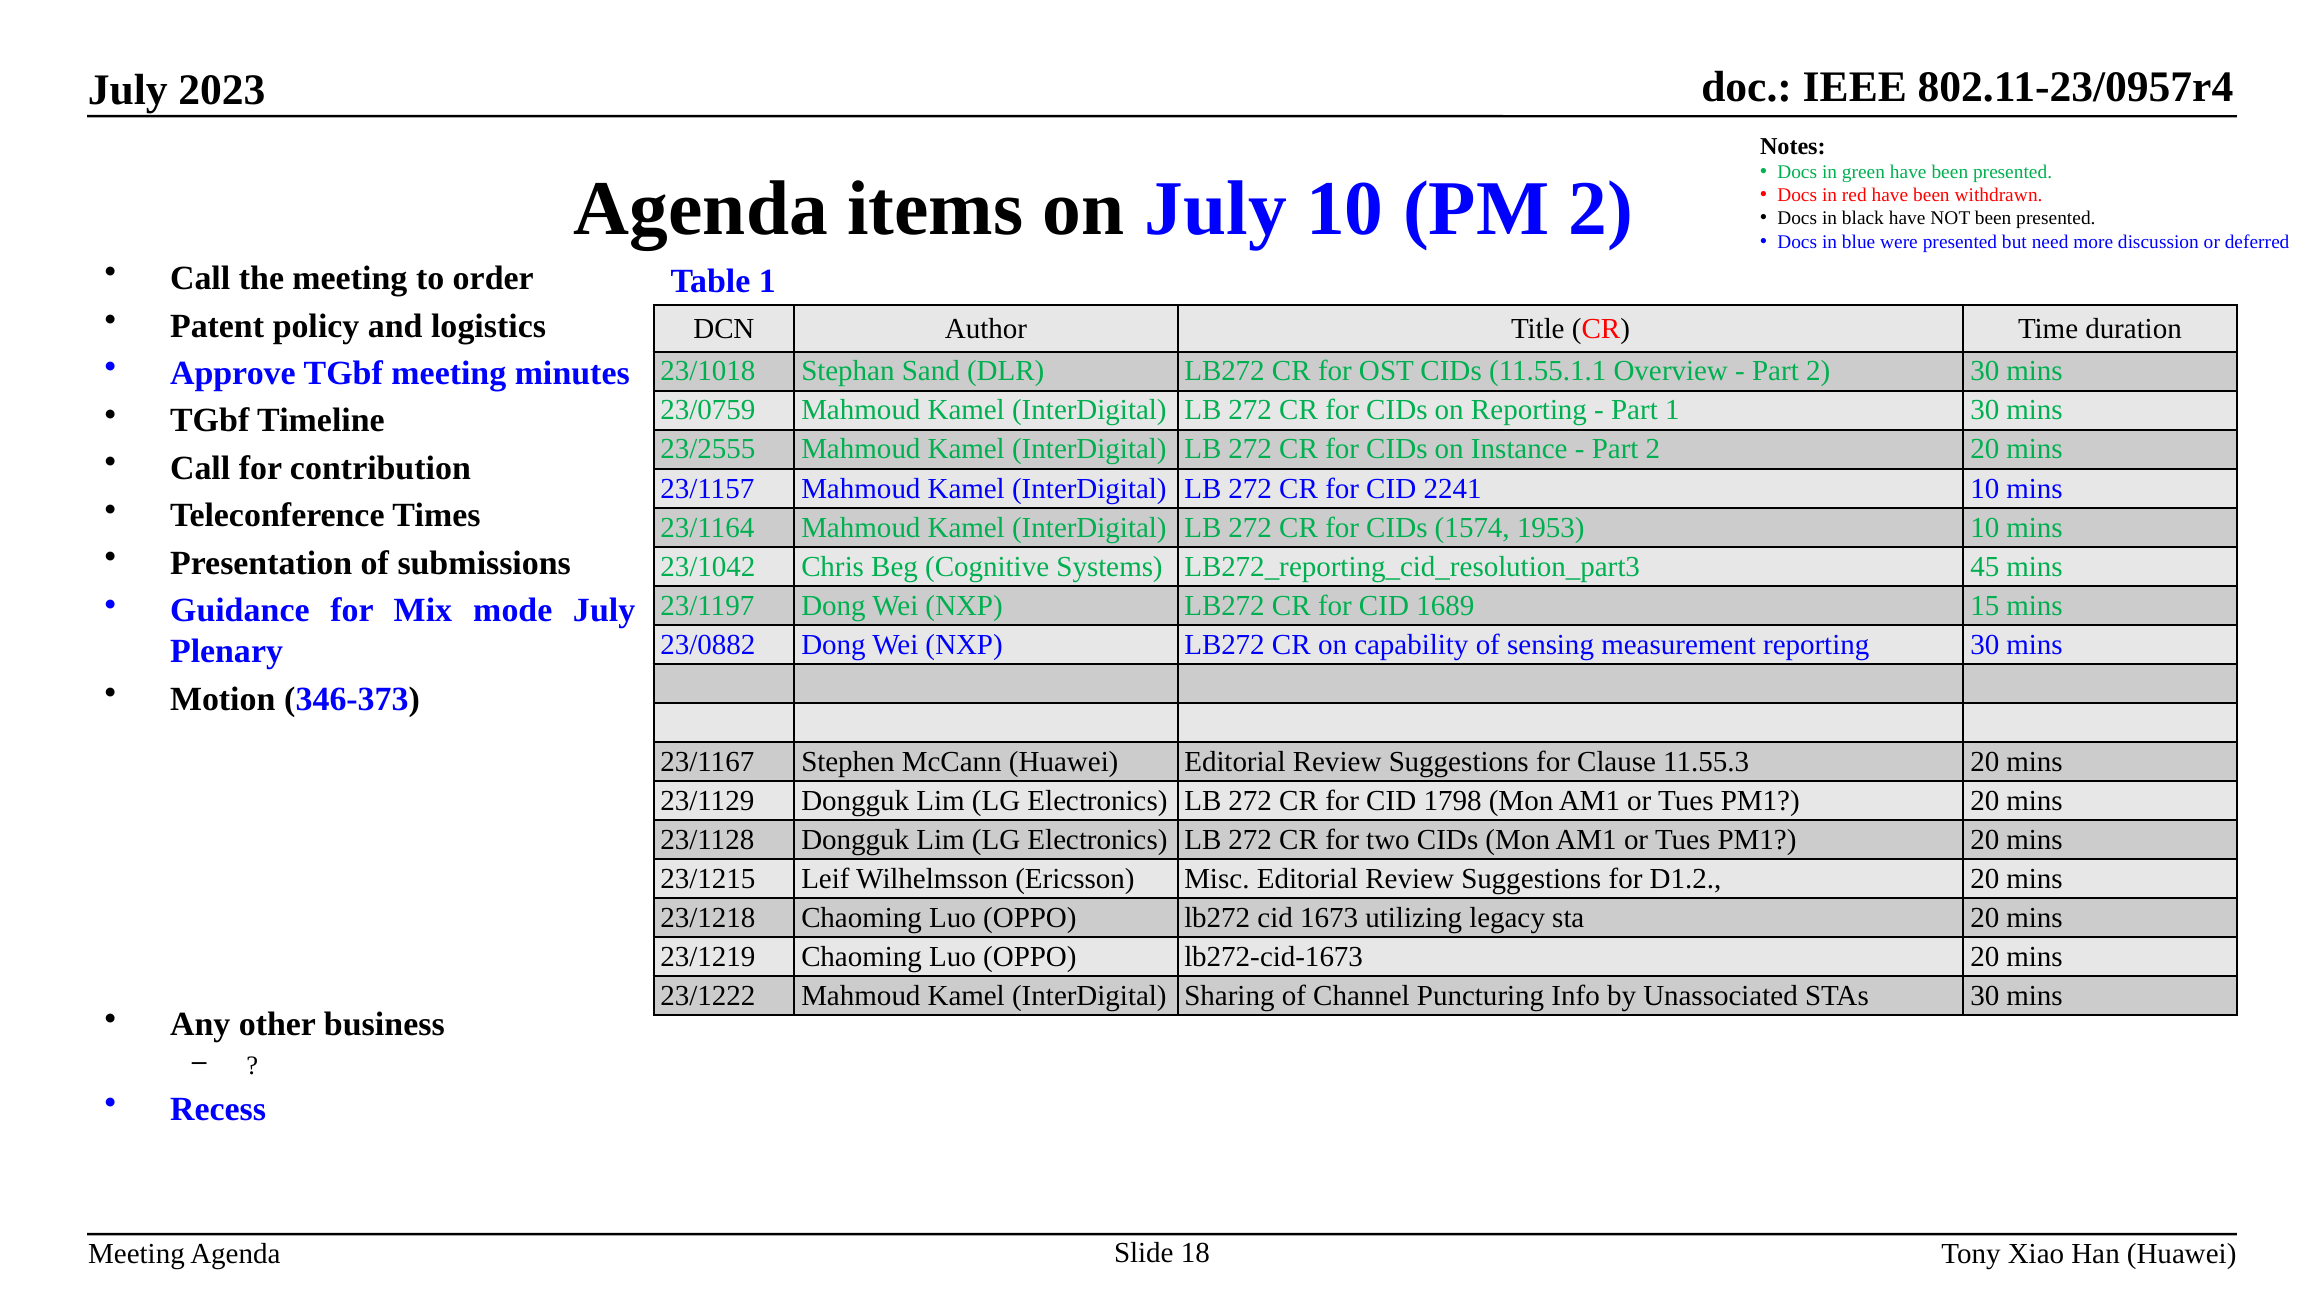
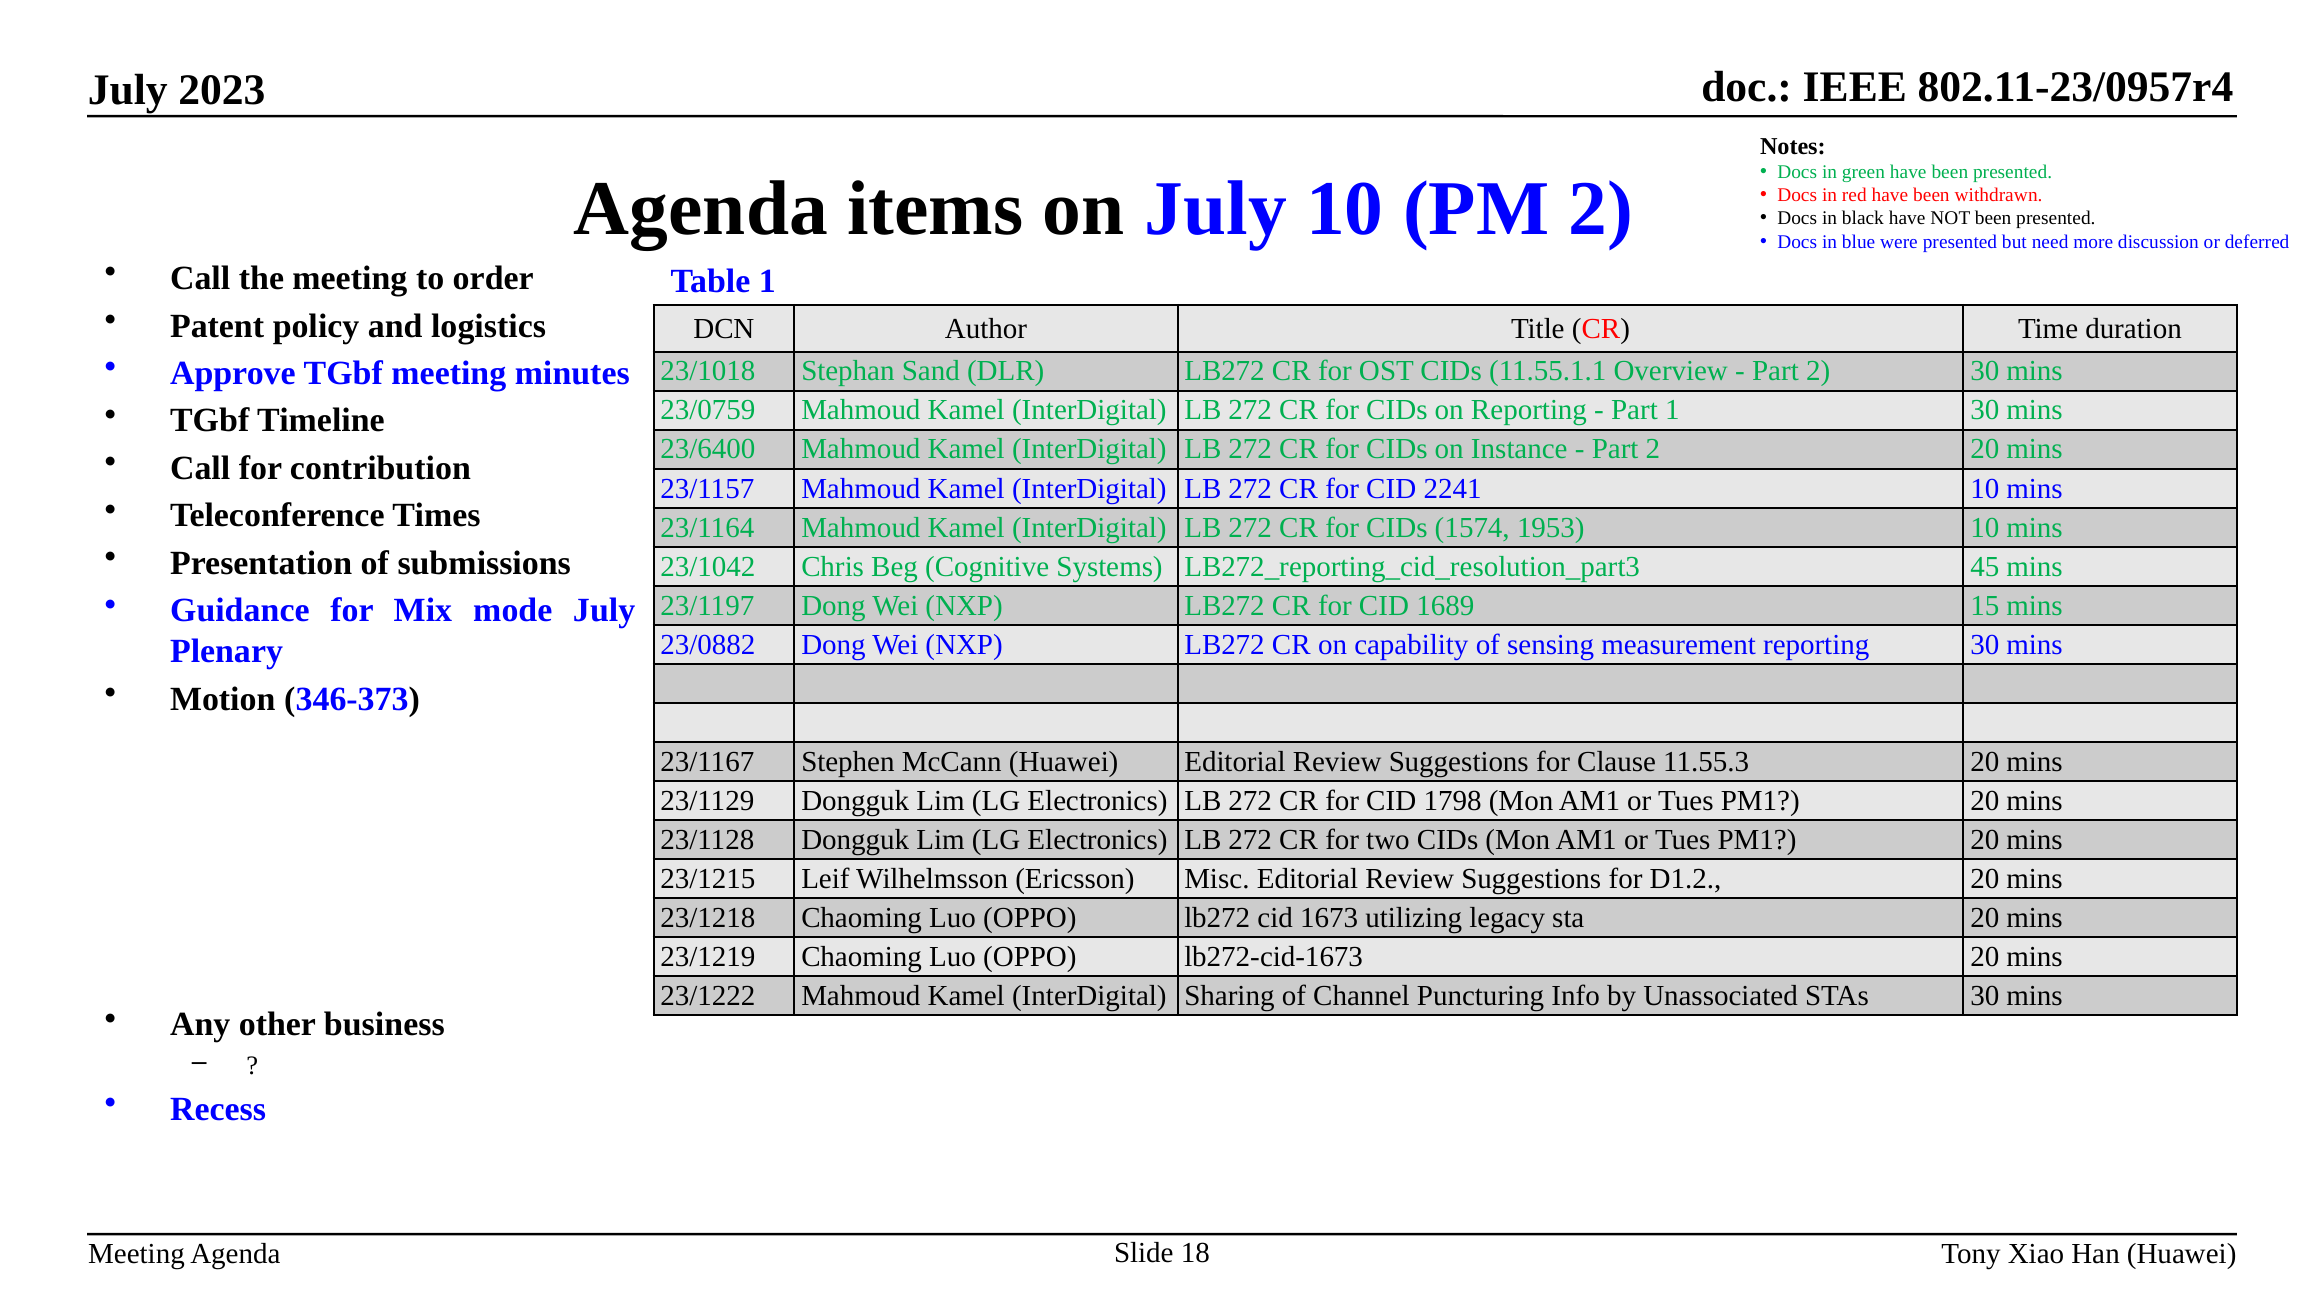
23/2555: 23/2555 -> 23/6400 (708, 449)
